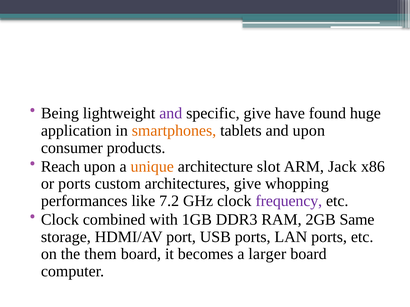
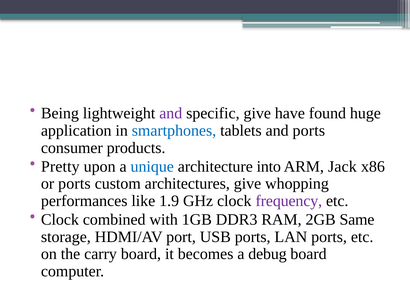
smartphones colour: orange -> blue (174, 131)
and upon: upon -> ports (309, 131)
Reach: Reach -> Pretty (60, 167)
unique colour: orange -> blue (152, 167)
slot: slot -> into (269, 167)
7.2: 7.2 -> 1.9 (169, 201)
them: them -> carry (101, 254)
larger: larger -> debug (267, 254)
